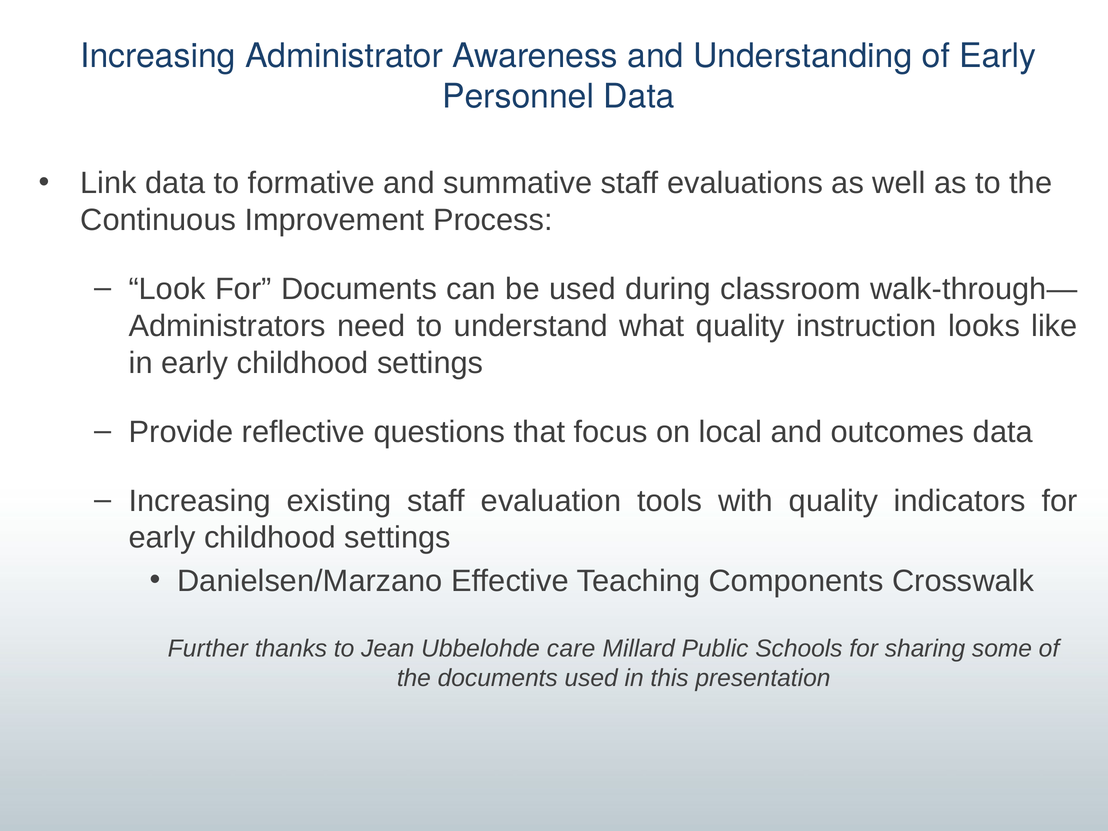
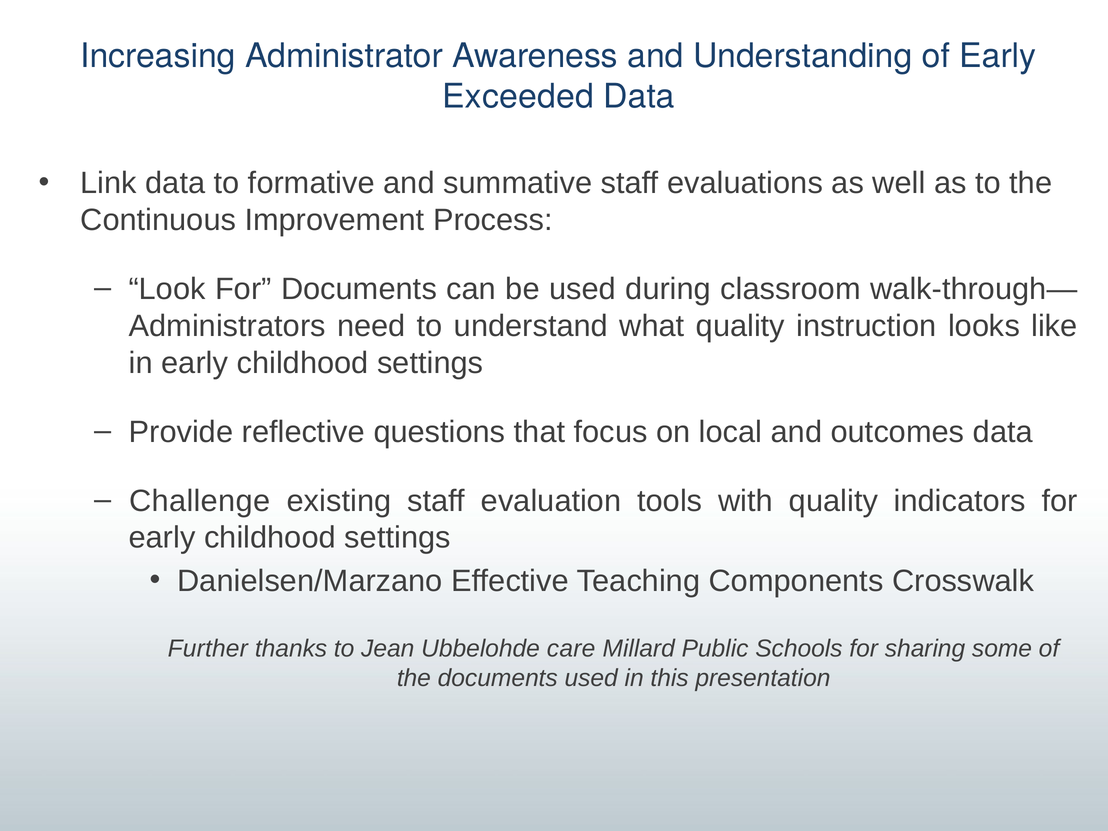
Personnel: Personnel -> Exceeded (518, 97)
Increasing: Increasing -> Challenge (200, 501)
